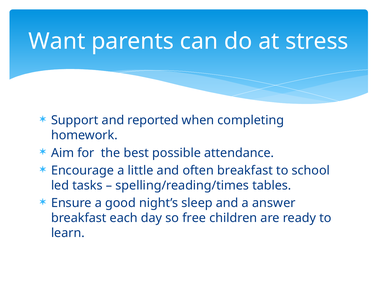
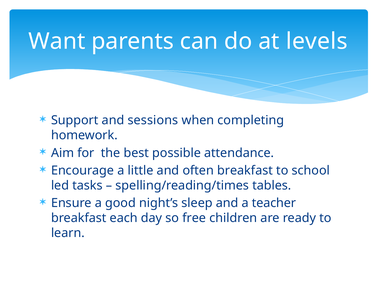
stress: stress -> levels (317, 41)
reported: reported -> sessions (153, 121)
answer: answer -> teacher (274, 204)
